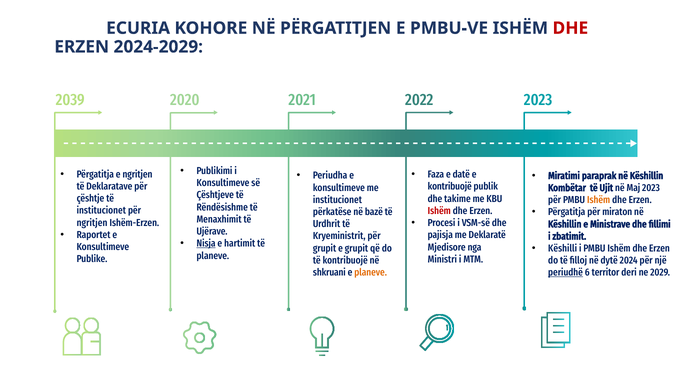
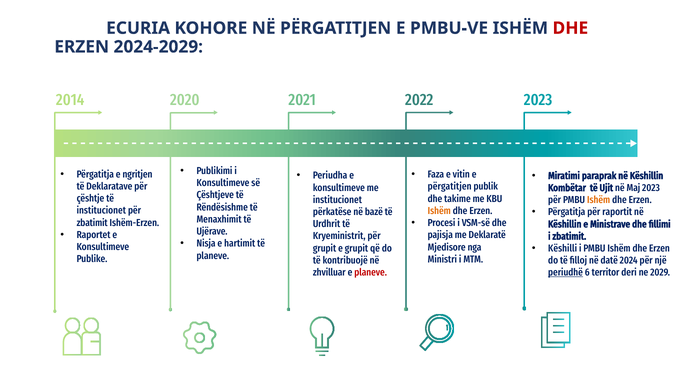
2039: 2039 -> 2014 (70, 100)
datë: datë -> vitin (461, 175)
kontribuojë: kontribuojë -> përgatitjen (450, 187)
Ishëm colour: red -> orange (439, 211)
miraton: miraton -> raportit (617, 212)
ngritjen: ngritjen -> zbatimit (92, 223)
Nisja underline: present -> none (206, 244)
dytë: dytë -> datë (609, 261)
shkruani: shkruani -> zhvilluar (329, 273)
planeve colour: orange -> red (371, 273)
